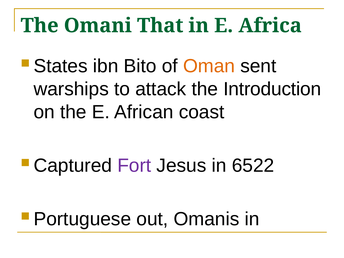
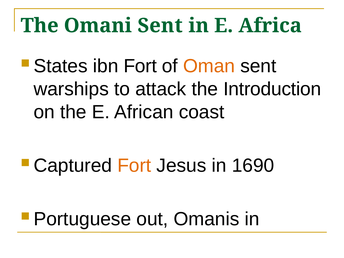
Omani That: That -> Sent (160, 26)
ibn Bito: Bito -> Fort (140, 66)
Fort colour: purple -> orange (134, 165)
6522: 6522 -> 1690 (253, 165)
